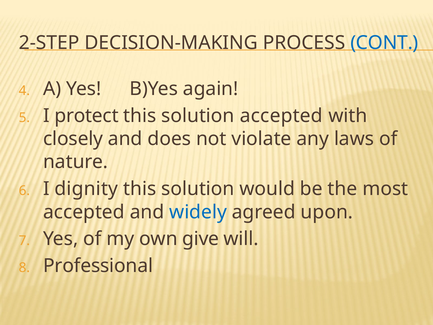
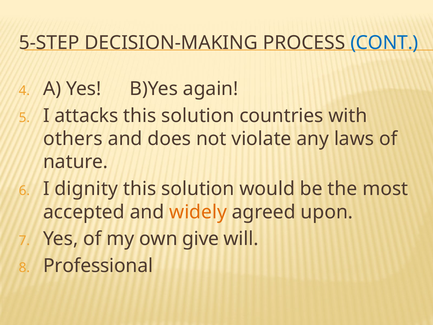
2-STEP: 2-STEP -> 5-STEP (49, 43)
protect: protect -> attacks (86, 116)
solution accepted: accepted -> countries (281, 116)
closely: closely -> others (73, 139)
widely colour: blue -> orange (198, 212)
